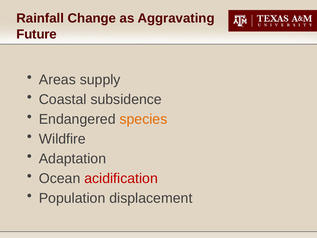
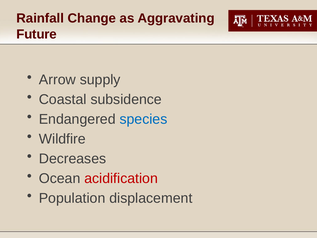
Areas: Areas -> Arrow (57, 80)
species colour: orange -> blue (143, 119)
Adaptation: Adaptation -> Decreases (72, 159)
